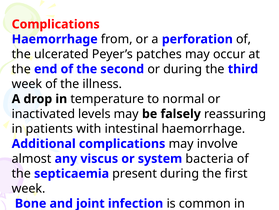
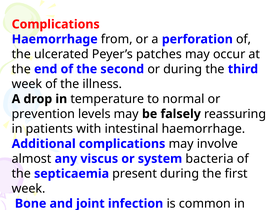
inactivated: inactivated -> prevention (43, 114)
